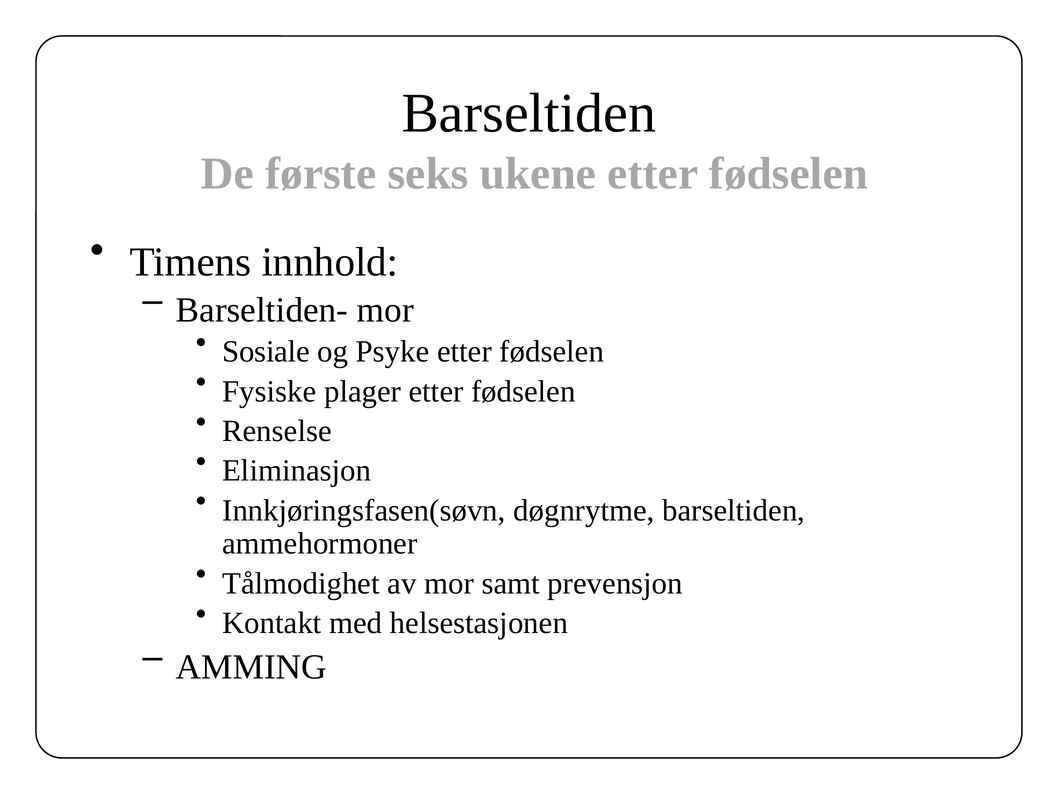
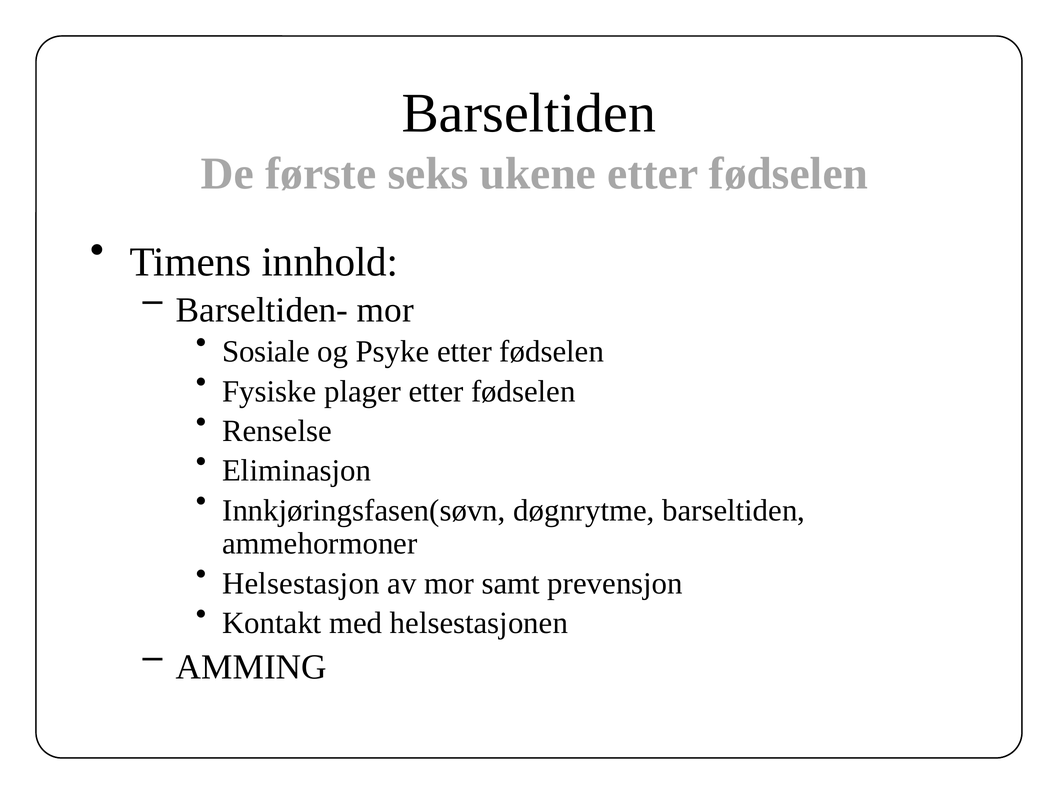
Tålmodighet: Tålmodighet -> Helsestasjon (301, 583)
